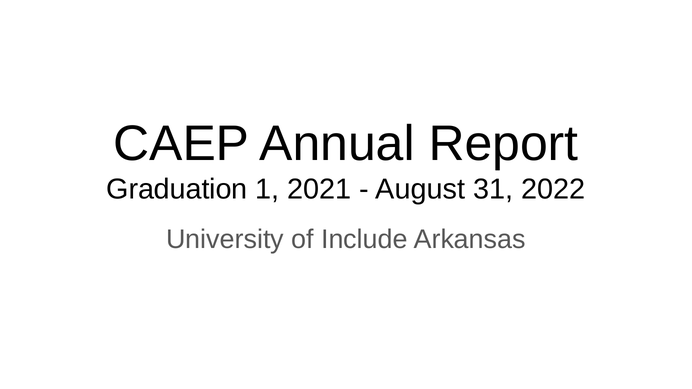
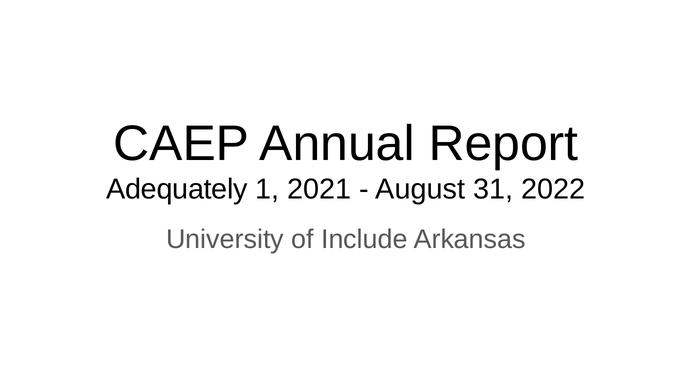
Graduation: Graduation -> Adequately (177, 189)
